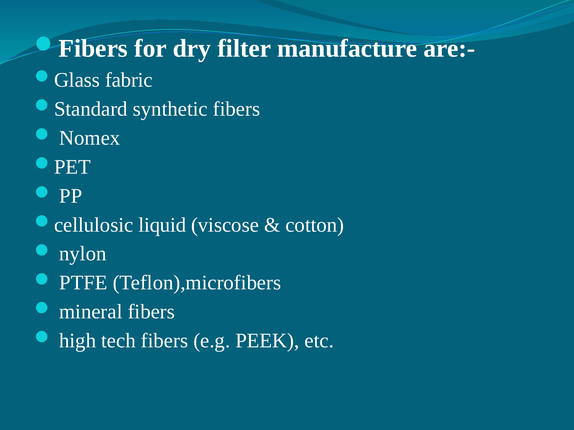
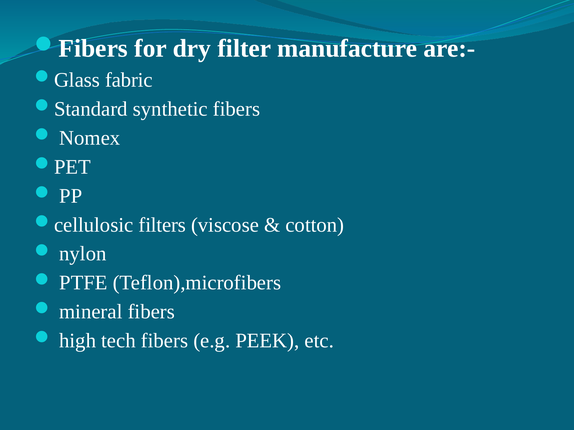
liquid: liquid -> filters (162, 225)
